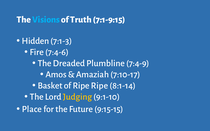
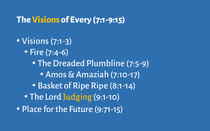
Visions colour: light blue -> yellow (46, 20)
Truth: Truth -> Every (81, 20)
Hidden: Hidden -> Visions (35, 41)
7:4-9: 7:4-9 -> 7:5-9 (138, 63)
9:15-15: 9:15-15 -> 9:71-15 (109, 109)
